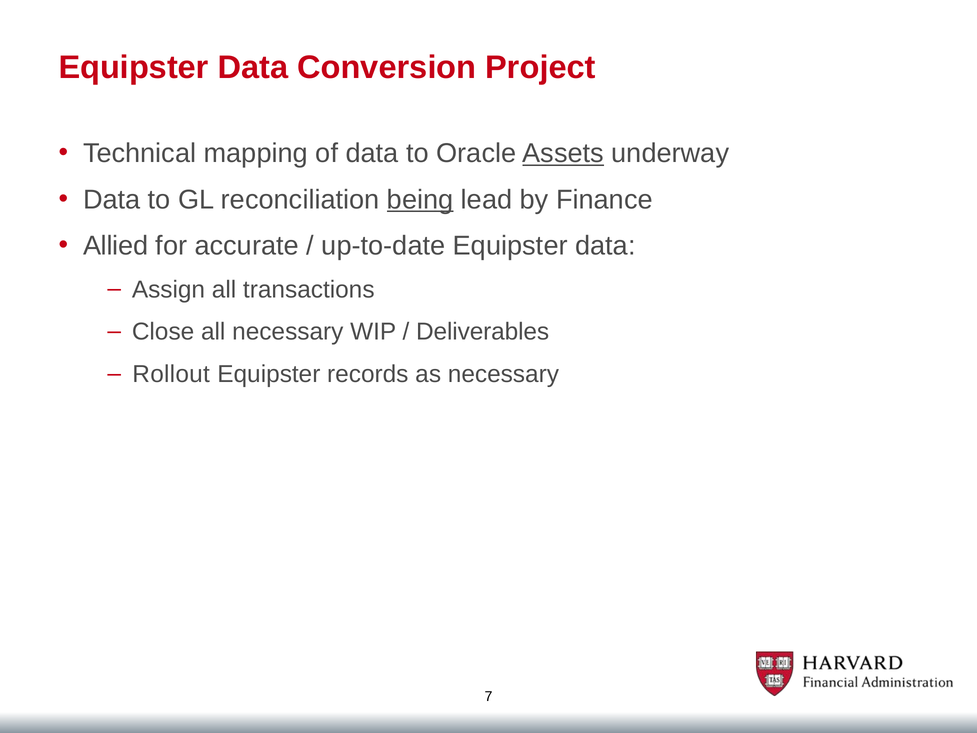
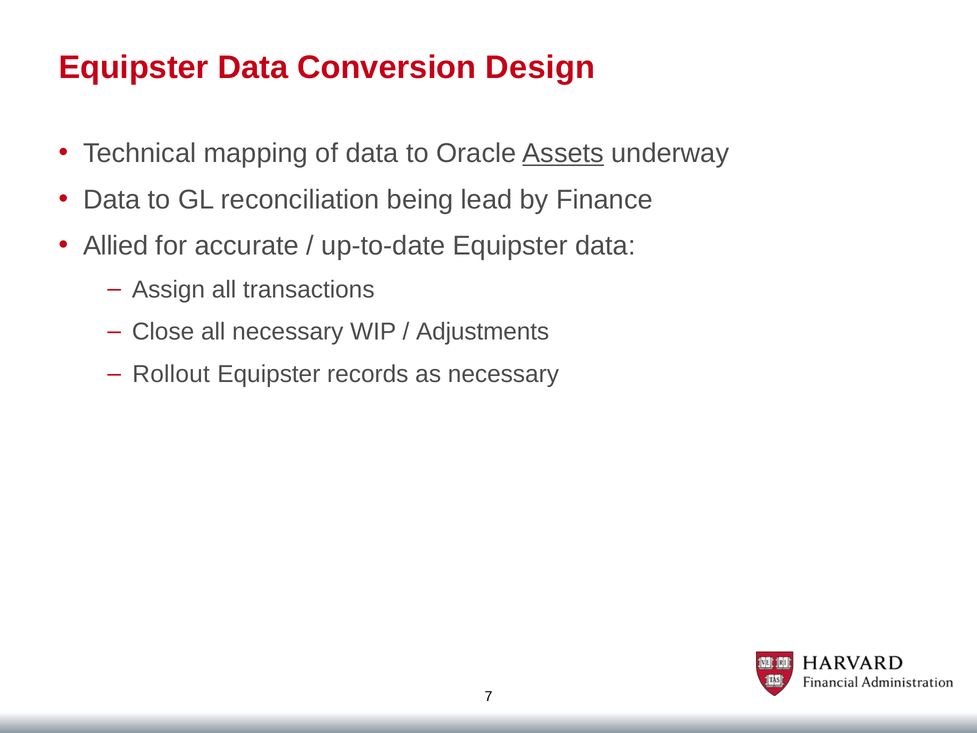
Project: Project -> Design (540, 67)
being underline: present -> none (420, 200)
Deliverables: Deliverables -> Adjustments (483, 332)
